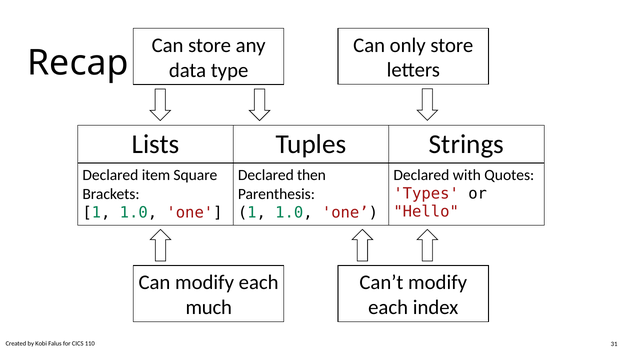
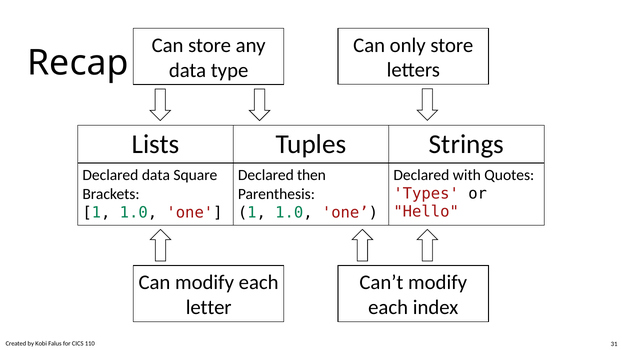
Declared item: item -> data (156, 175)
much: much -> letter (209, 307)
